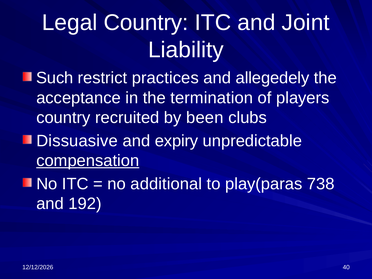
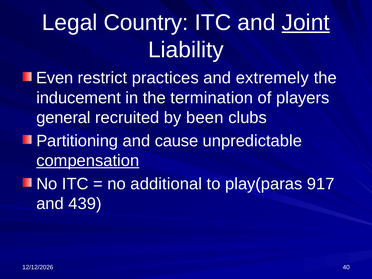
Joint underline: none -> present (306, 23)
Such: Such -> Even (55, 78)
allegedely: allegedely -> extremely (272, 78)
acceptance: acceptance -> inducement (79, 98)
country: country -> general (63, 118)
Dissuasive: Dissuasive -> Partitioning (77, 141)
expiry: expiry -> cause (177, 141)
738: 738 -> 917 (321, 184)
192: 192 -> 439 (85, 204)
